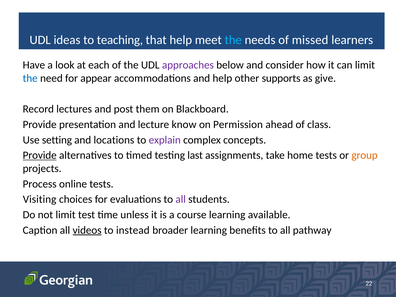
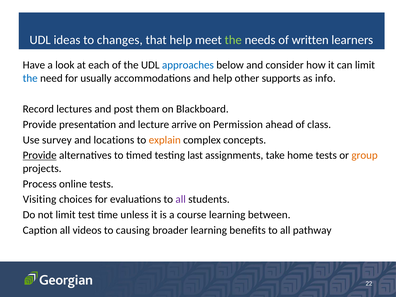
teaching: teaching -> changes (120, 40)
the colour: light blue -> light green (233, 40)
missed: missed -> written (310, 40)
approaches colour: purple -> blue (188, 65)
appear: appear -> usually (96, 78)
give: give -> info (325, 78)
know: know -> arrive (184, 124)
setting: setting -> survey (57, 140)
explain colour: purple -> orange (165, 140)
available: available -> between (269, 215)
videos underline: present -> none (87, 230)
instead: instead -> causing (133, 230)
